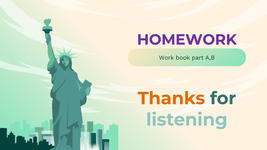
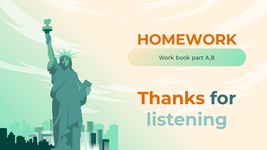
HOMEWORK colour: purple -> orange (187, 40)
